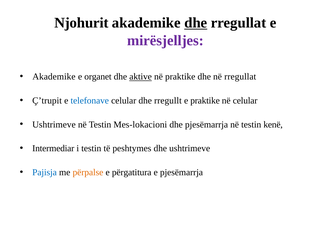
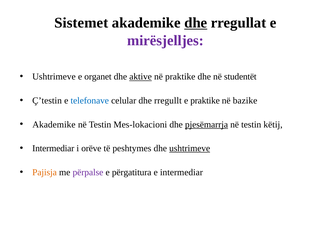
Njohurit: Njohurit -> Sistemet (81, 23)
Akademike: Akademike -> Ushtrimeve (54, 77)
në rregullat: rregullat -> studentët (240, 77)
Ç’trupit: Ç’trupit -> Ç’testin (47, 101)
në celular: celular -> bazike (245, 101)
Ushtrimeve: Ushtrimeve -> Akademike (54, 125)
pjesëmarrja underline: none -> present (206, 125)
kenë: kenë -> këtij (273, 125)
i testin: testin -> orëve (91, 149)
ushtrimeve underline: none -> present (190, 149)
Pajisja colour: blue -> orange (45, 172)
përpalse colour: orange -> purple (88, 172)
e pjesëmarrja: pjesëmarrja -> intermediar (181, 172)
